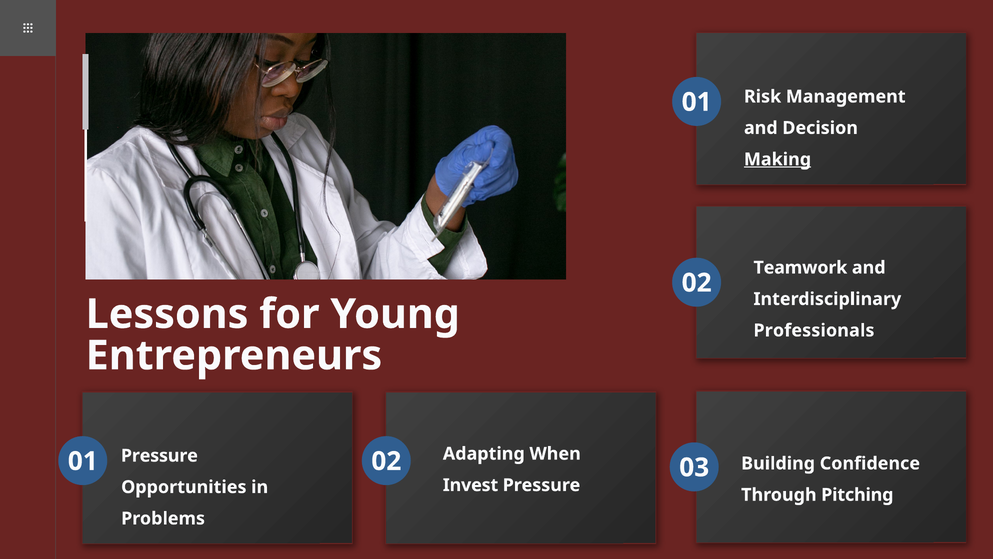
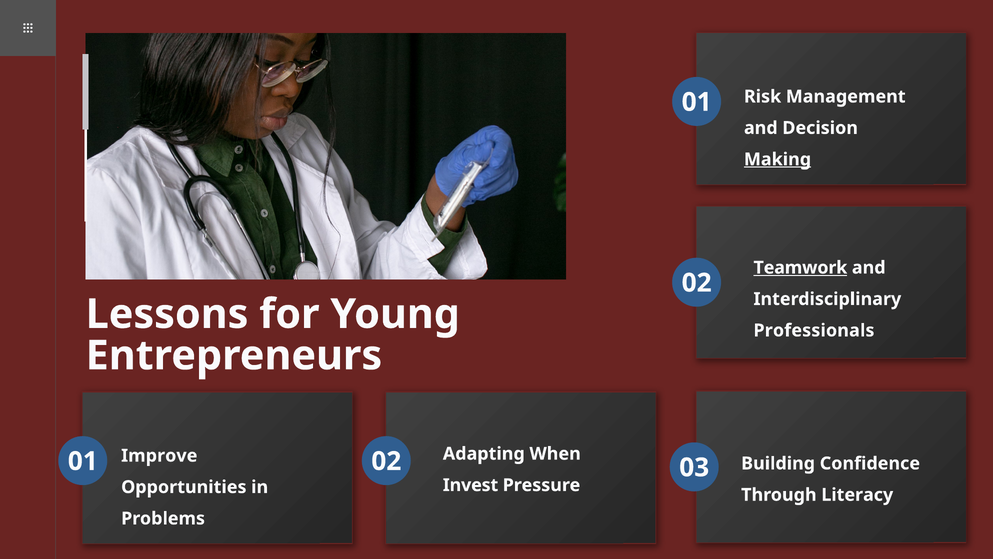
Teamwork underline: none -> present (800, 267)
Pressure: Pressure -> Improve (159, 455)
Pitching: Pitching -> Literacy (857, 494)
